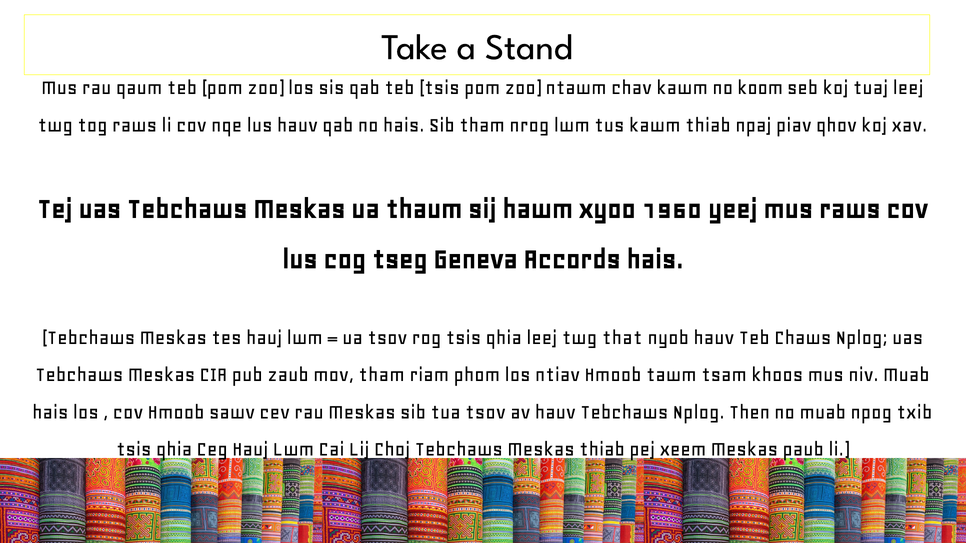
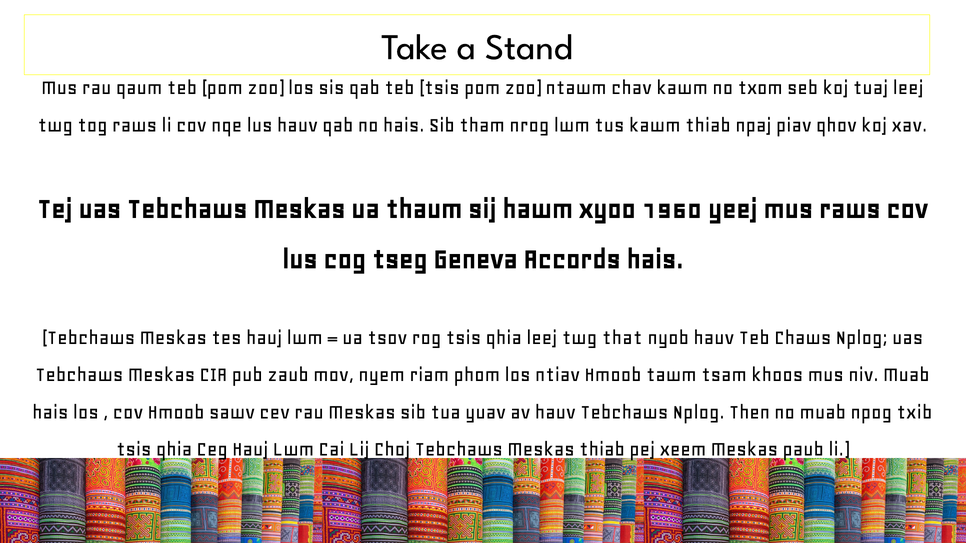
koom: koom -> txom (760, 87)
mov tham: tham -> nyem (382, 374)
tua tsov: tsov -> yuav (486, 412)
